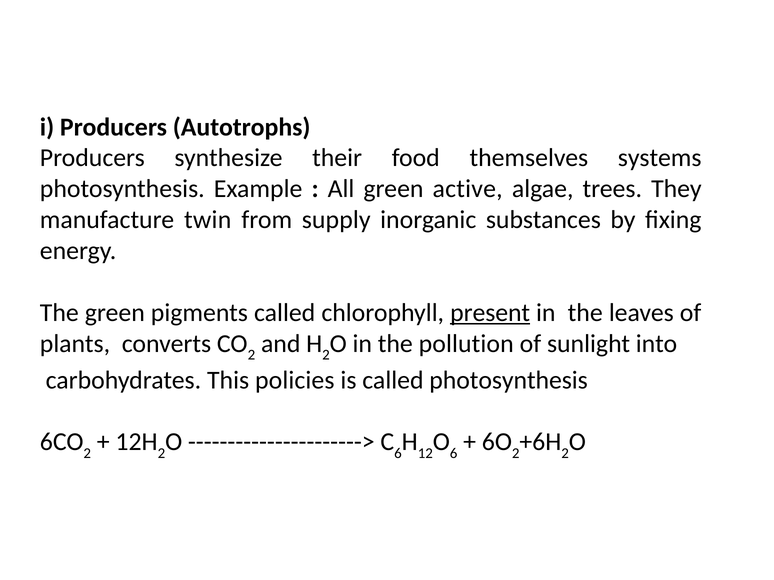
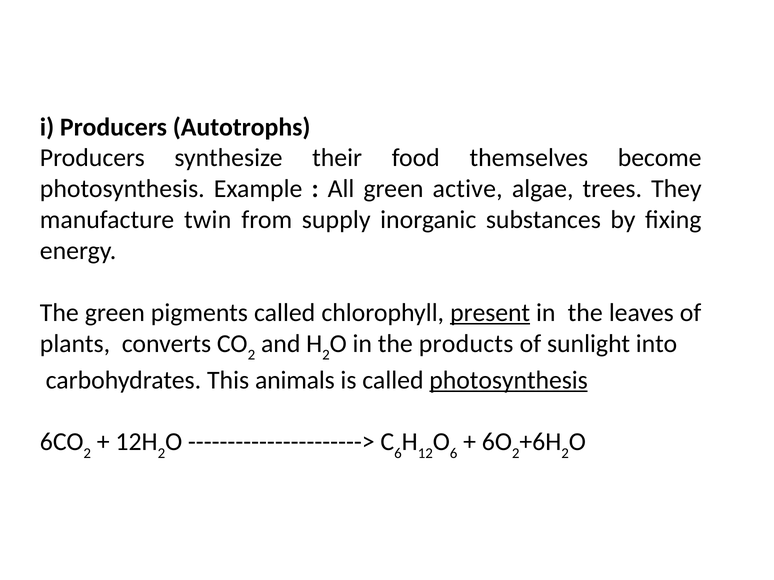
systems: systems -> become (660, 158)
pollution: pollution -> products (466, 344)
policies: policies -> animals (295, 380)
photosynthesis underline: none -> present (509, 380)
